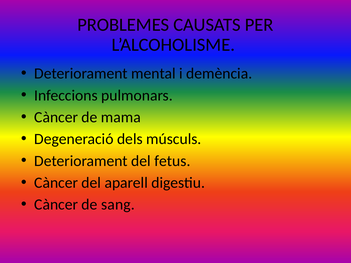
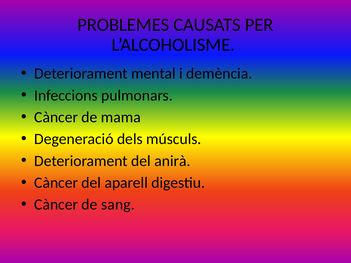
fetus: fetus -> anirà (172, 161)
